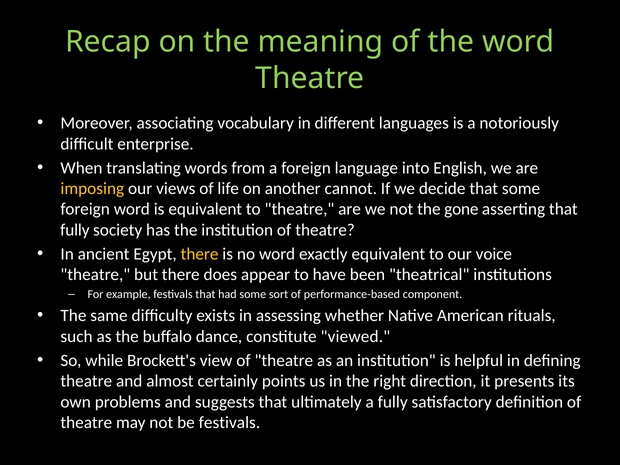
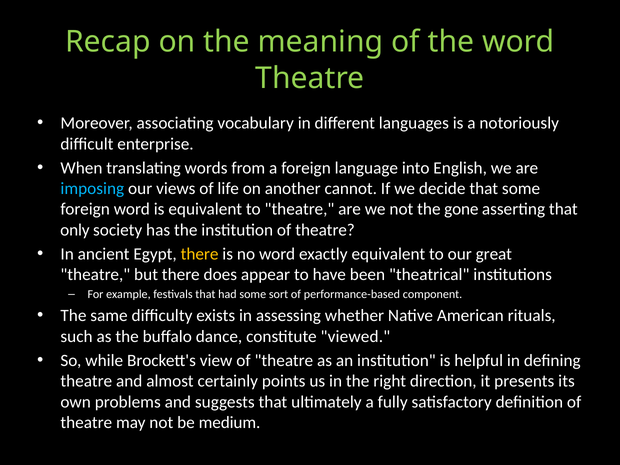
imposing colour: yellow -> light blue (92, 189)
fully: fully -> only (75, 230)
voice: voice -> great (494, 254)
be festivals: festivals -> medium (230, 423)
